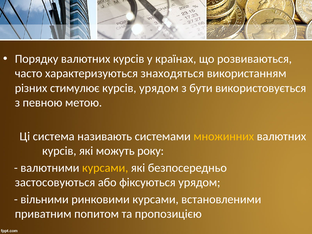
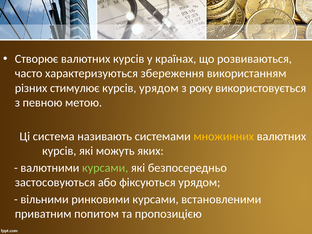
Порядку: Порядку -> Створює (37, 59)
знаходяться: знаходяться -> збереження (172, 73)
бути: бути -> року (201, 88)
року: року -> яких (151, 151)
курсами colour: yellow -> light green (105, 168)
